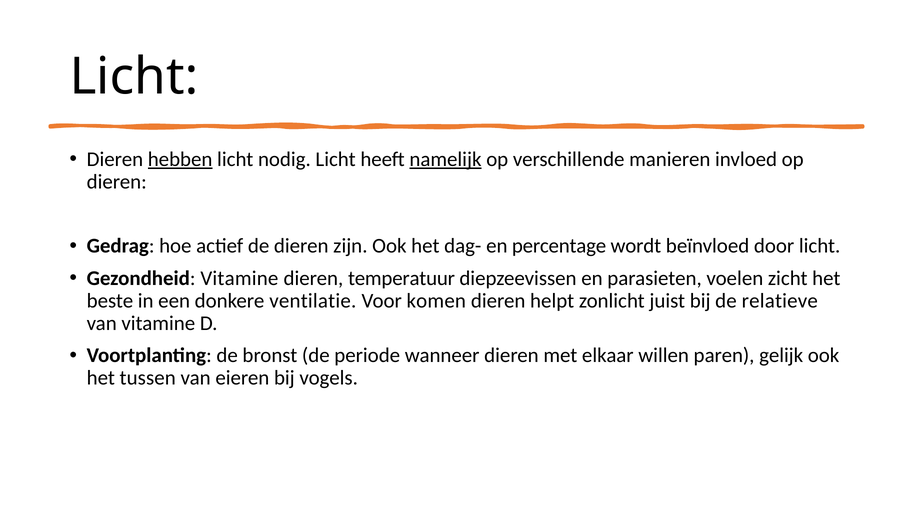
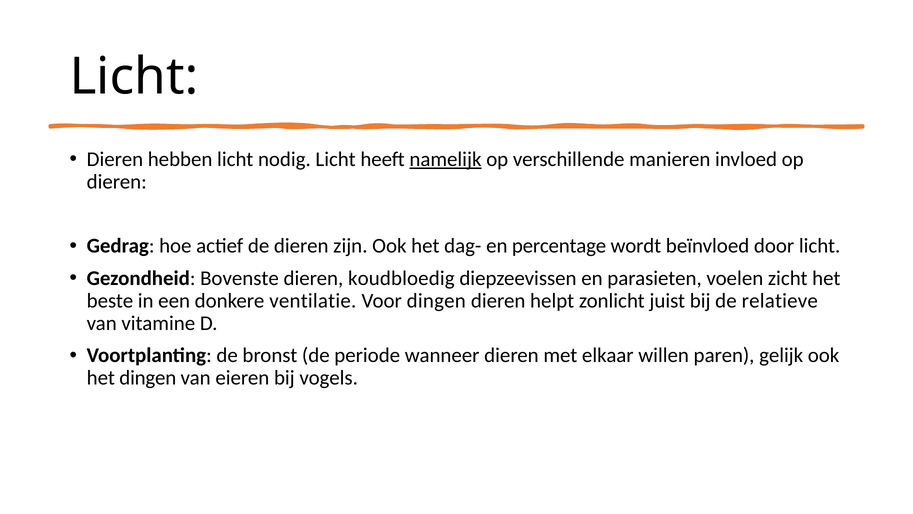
hebben underline: present -> none (180, 159)
Gezondheid Vitamine: Vitamine -> Bovenste (240, 278)
temperatuur: temperatuur -> koudbloedig (401, 278)
Voor komen: komen -> dingen (436, 300)
het tussen: tussen -> dingen (148, 378)
